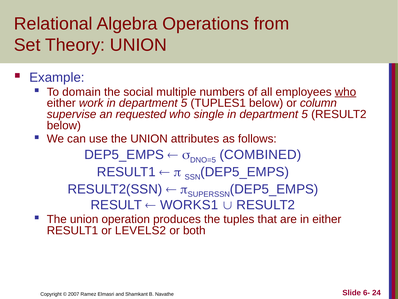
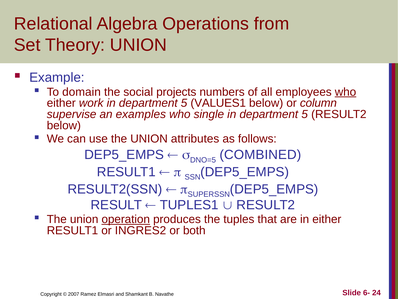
multiple: multiple -> projects (176, 92)
TUPLES1: TUPLES1 -> VALUES1 (218, 103)
requested: requested -> examples (141, 114)
WORKS1: WORKS1 -> TUPLES1 (189, 205)
operation underline: none -> present (126, 219)
LEVELS2: LEVELS2 -> INGRES2 (141, 230)
